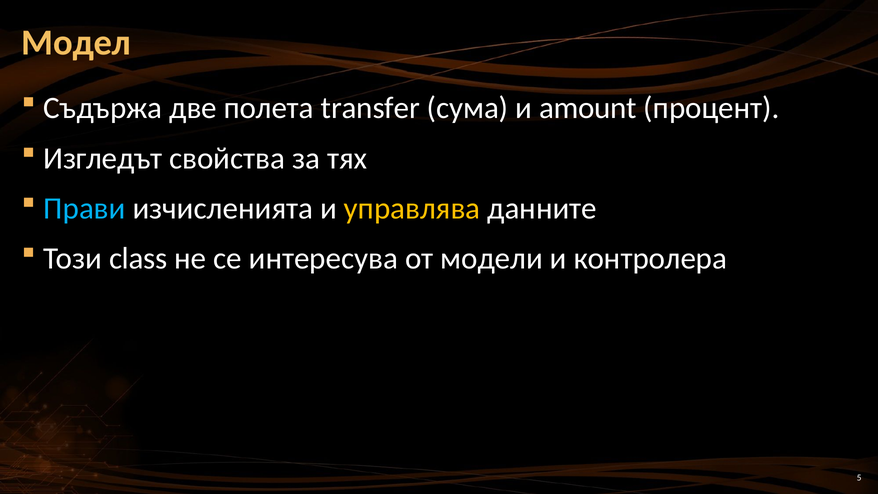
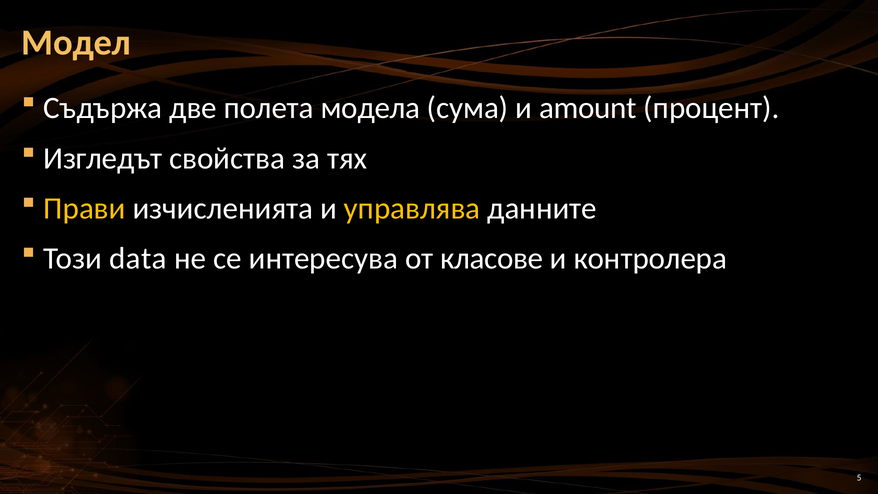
transfer: transfer -> модела (370, 108)
Прави colour: light blue -> yellow (85, 209)
class: class -> data (138, 259)
модели: модели -> класове (492, 259)
